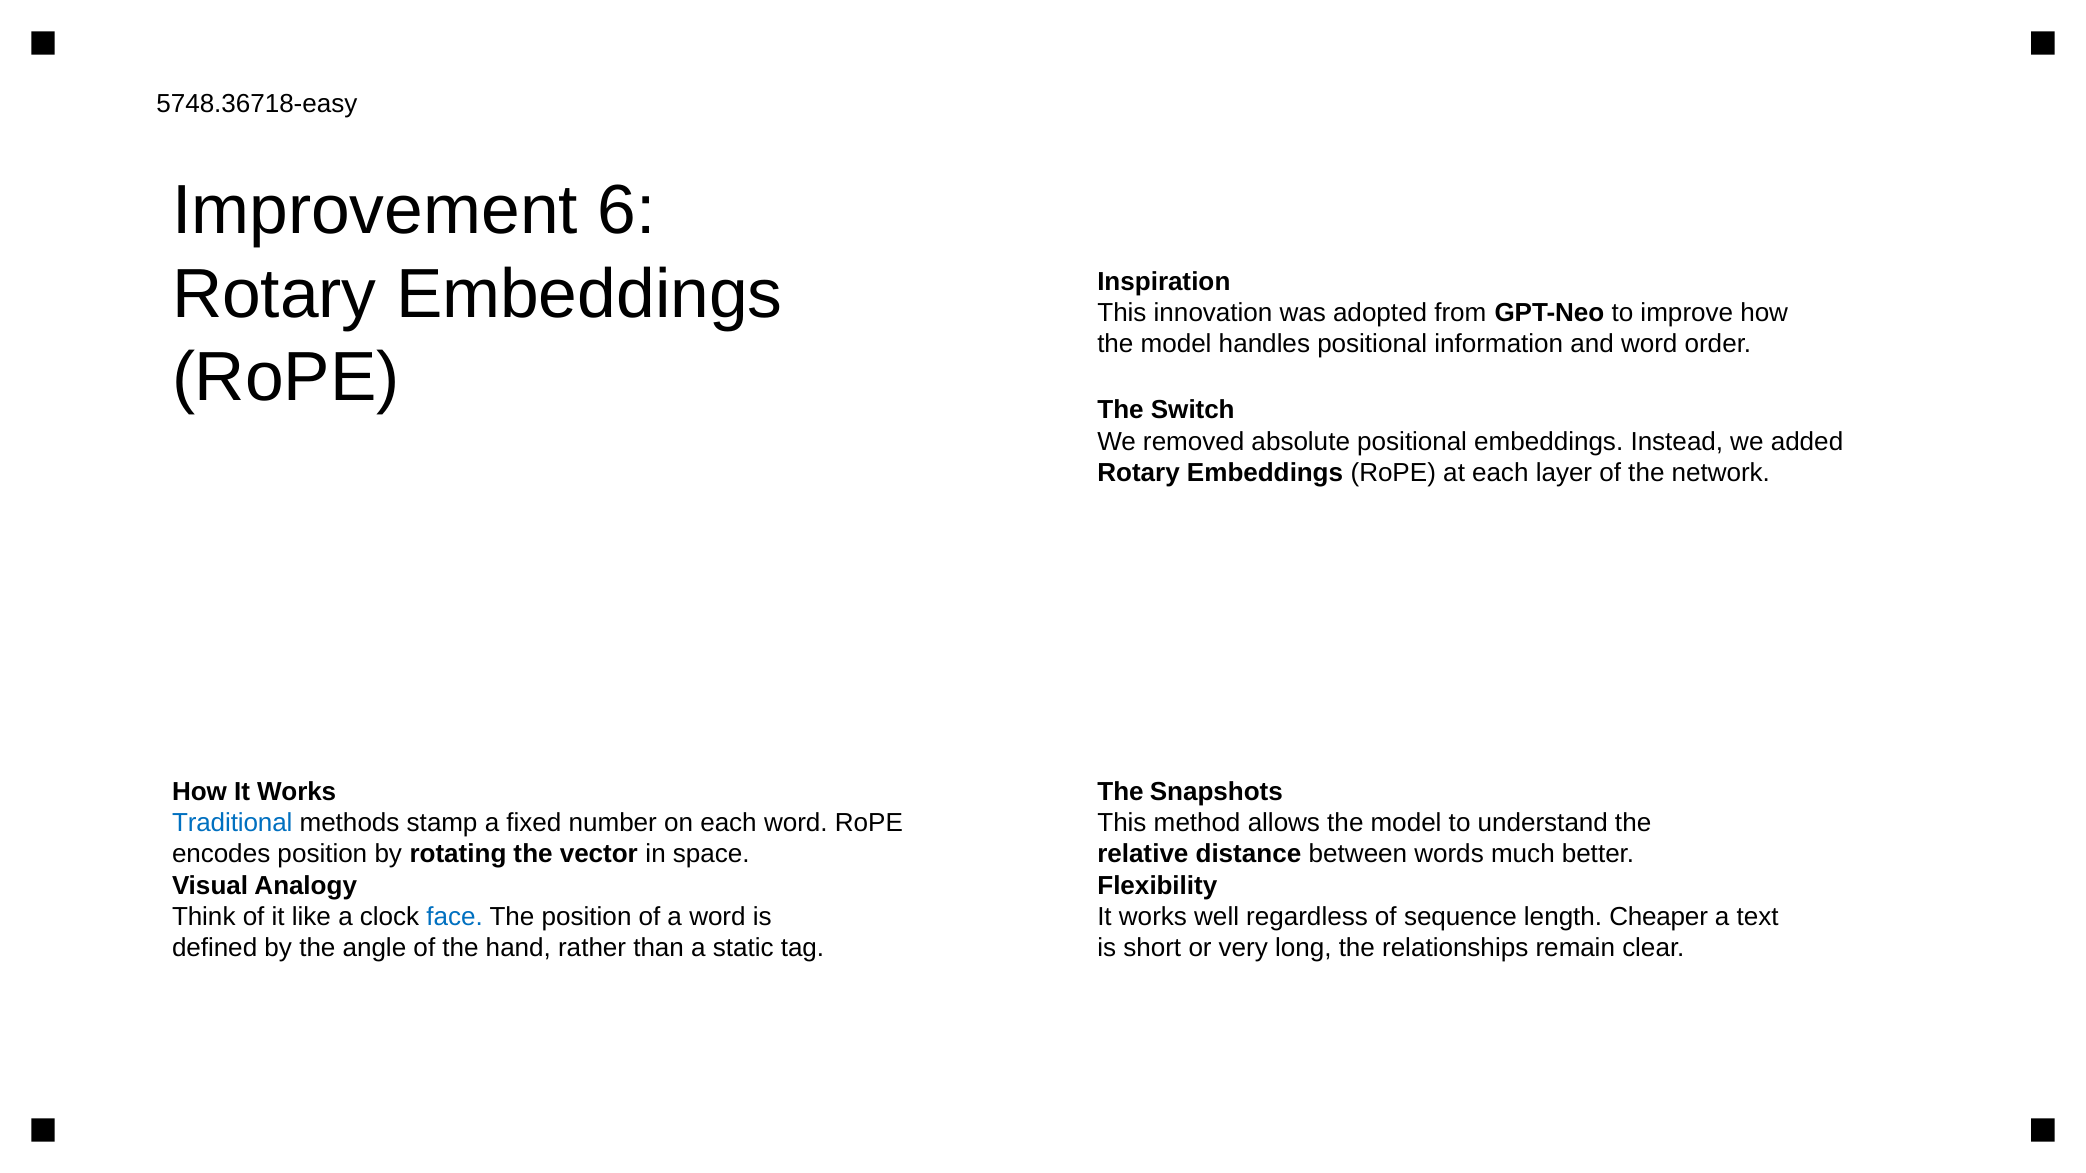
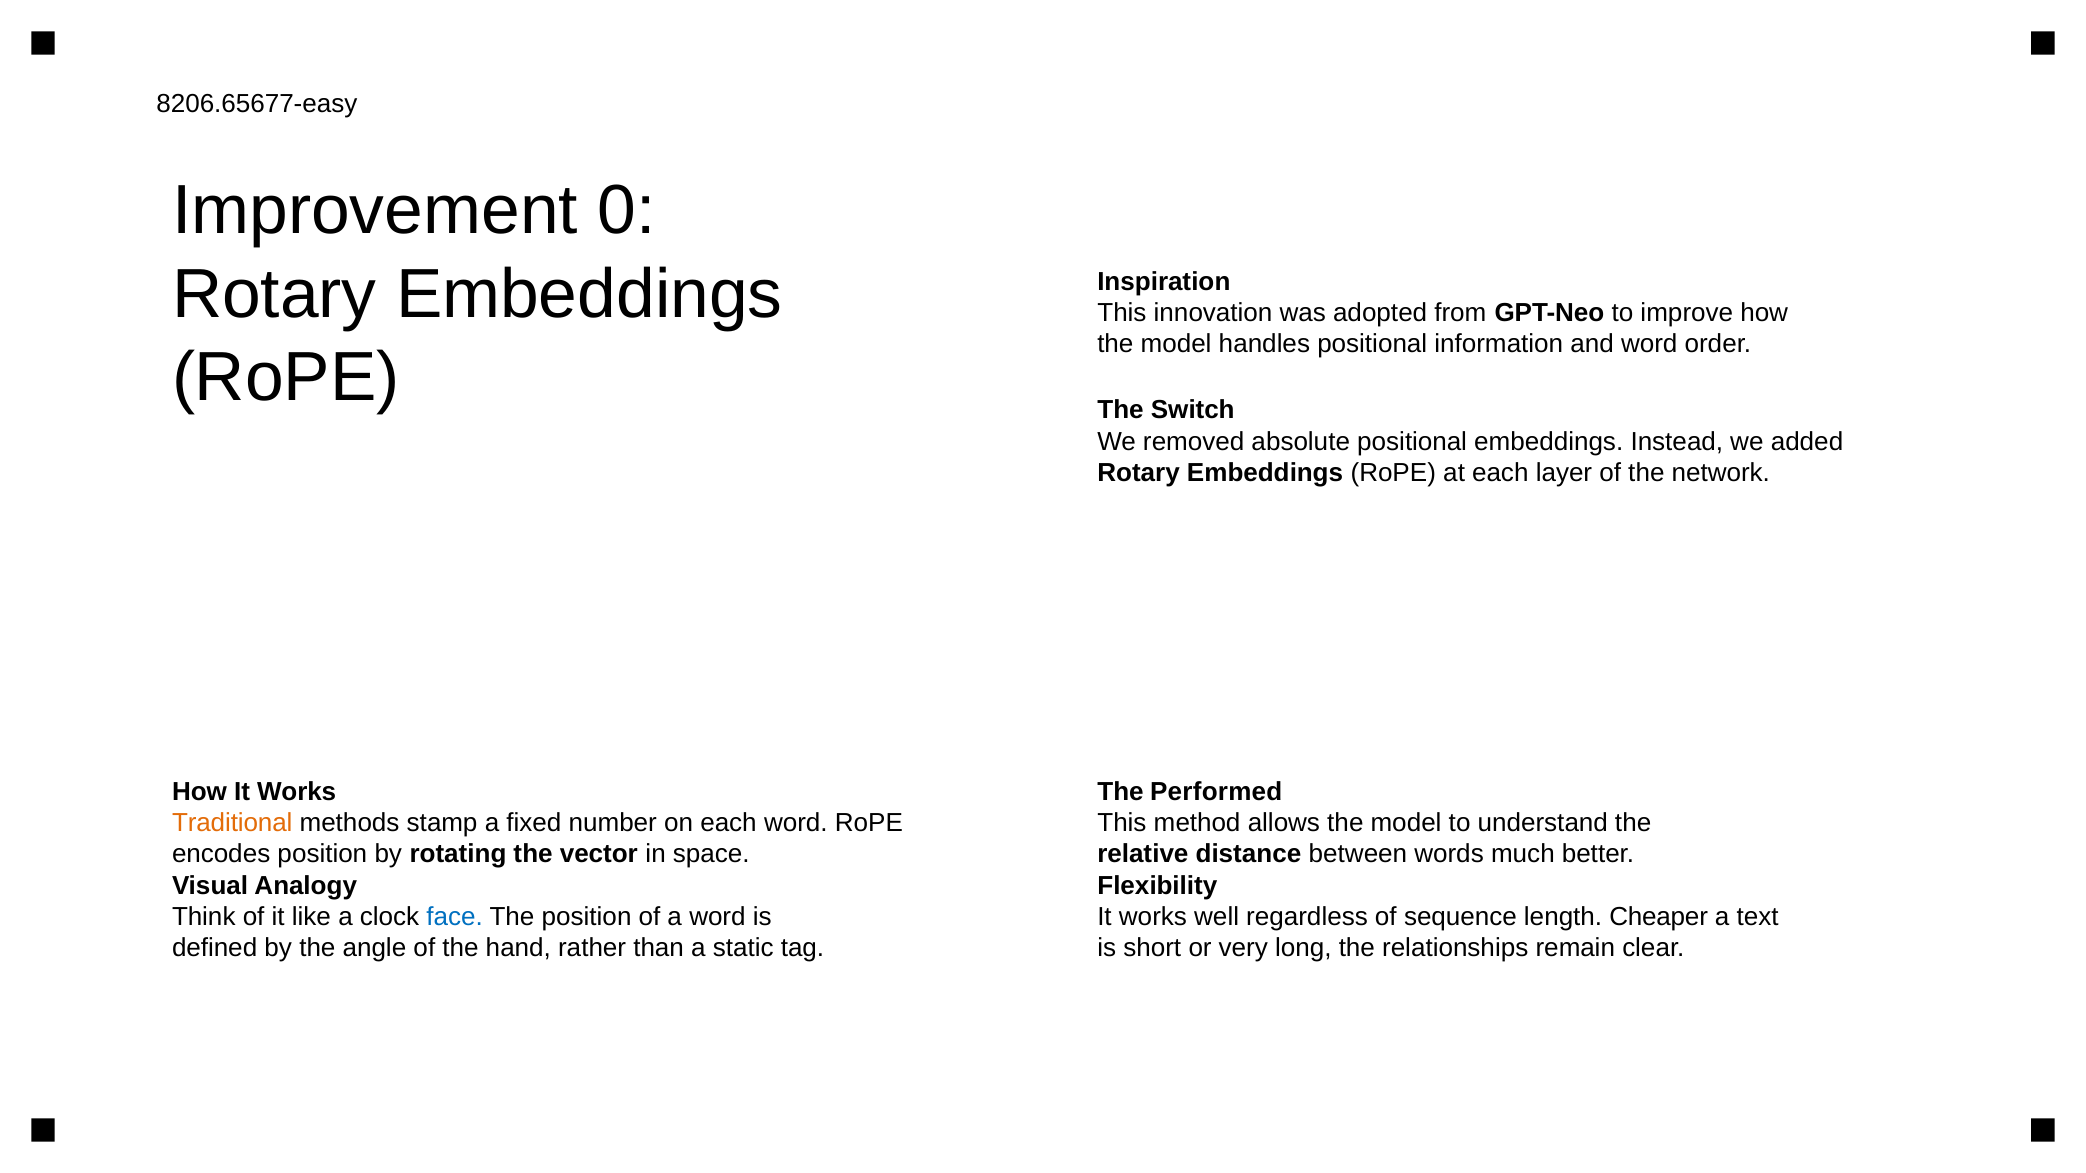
5748.36718-easy: 5748.36718-easy -> 8206.65677-easy (257, 103)
6: 6 -> 0 (626, 211)
Snapshots: Snapshots -> Performed (1216, 792)
Traditional colour: blue -> orange (232, 823)
